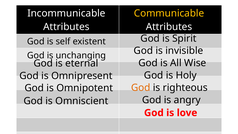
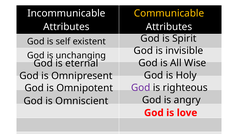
God colour: orange -> purple (141, 88)
